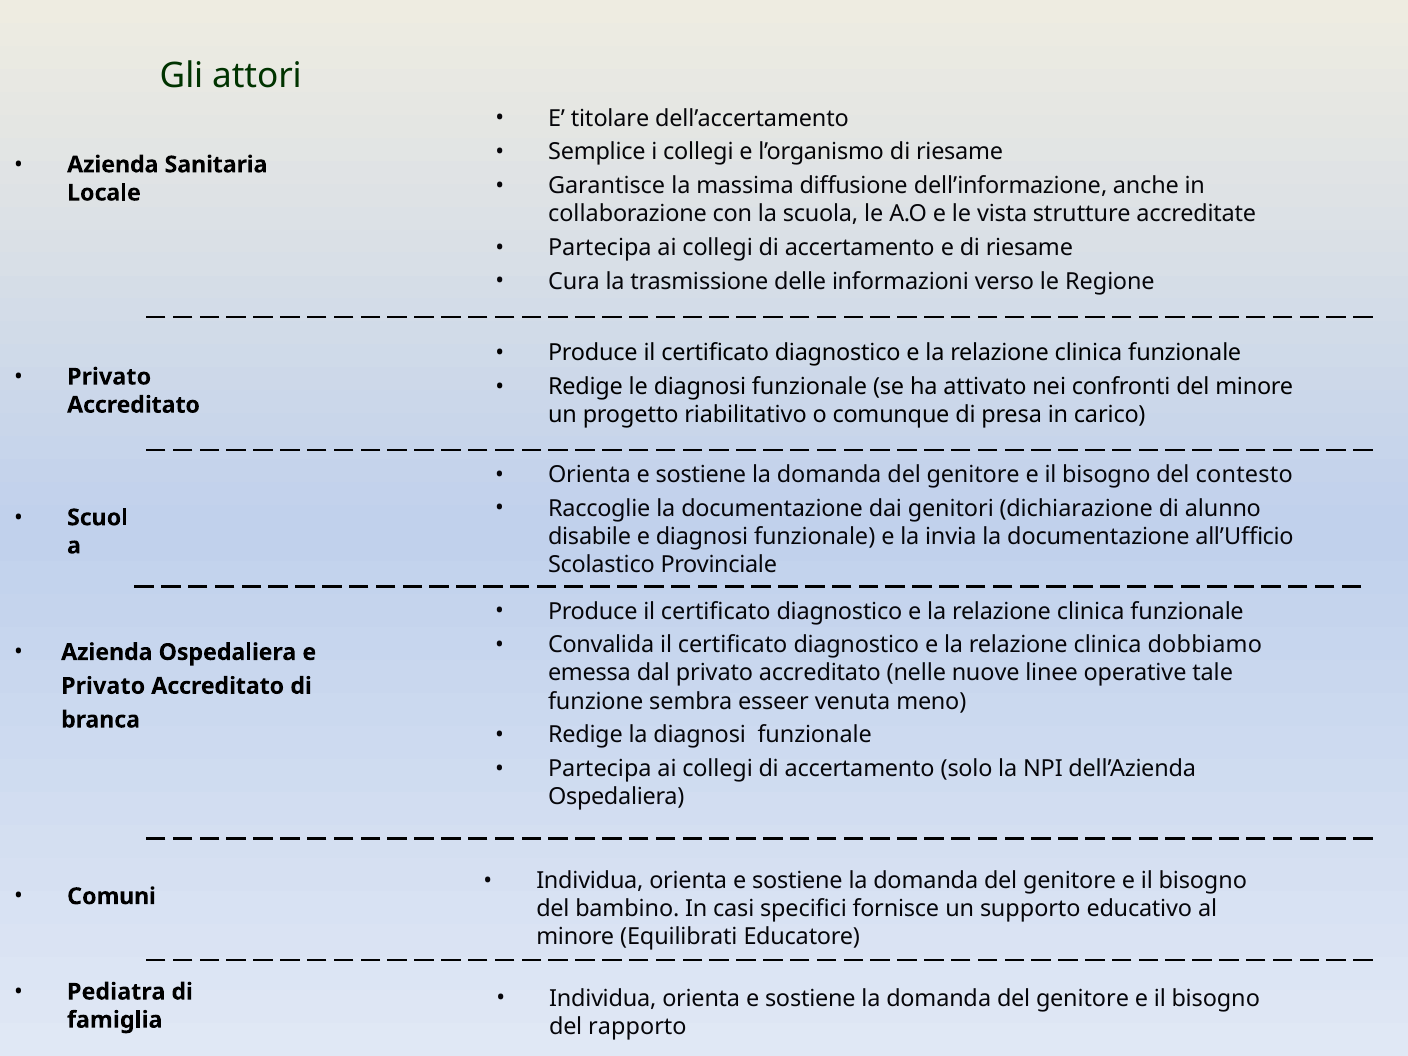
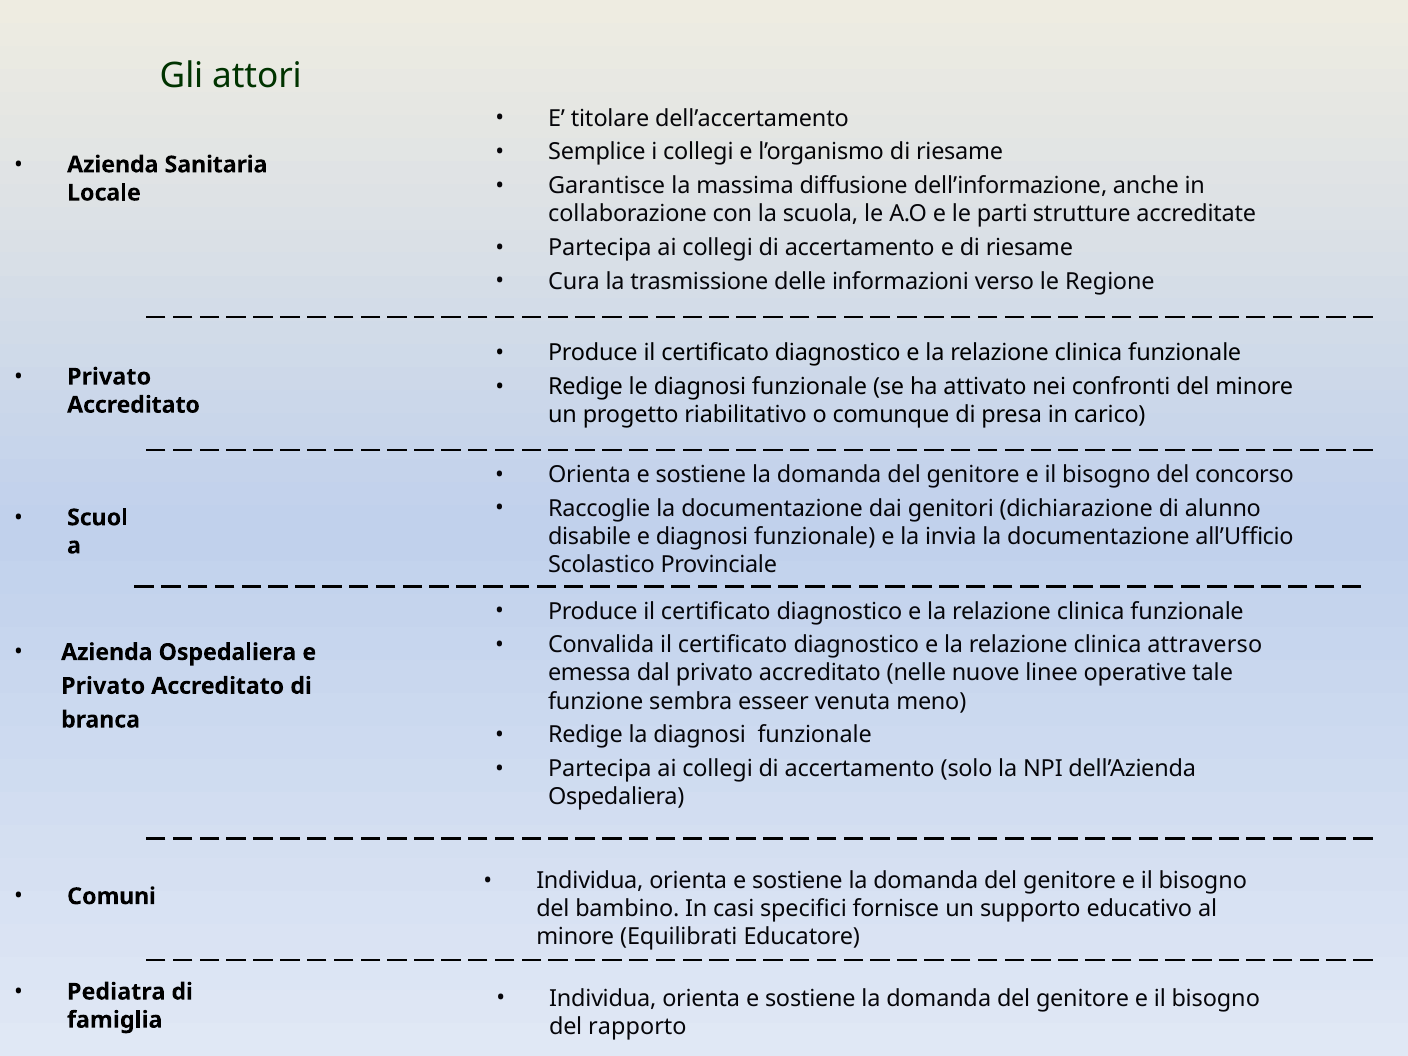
vista: vista -> parti (1002, 214)
contesto: contesto -> concorso (1244, 475)
dobbiamo: dobbiamo -> attraverso (1205, 645)
